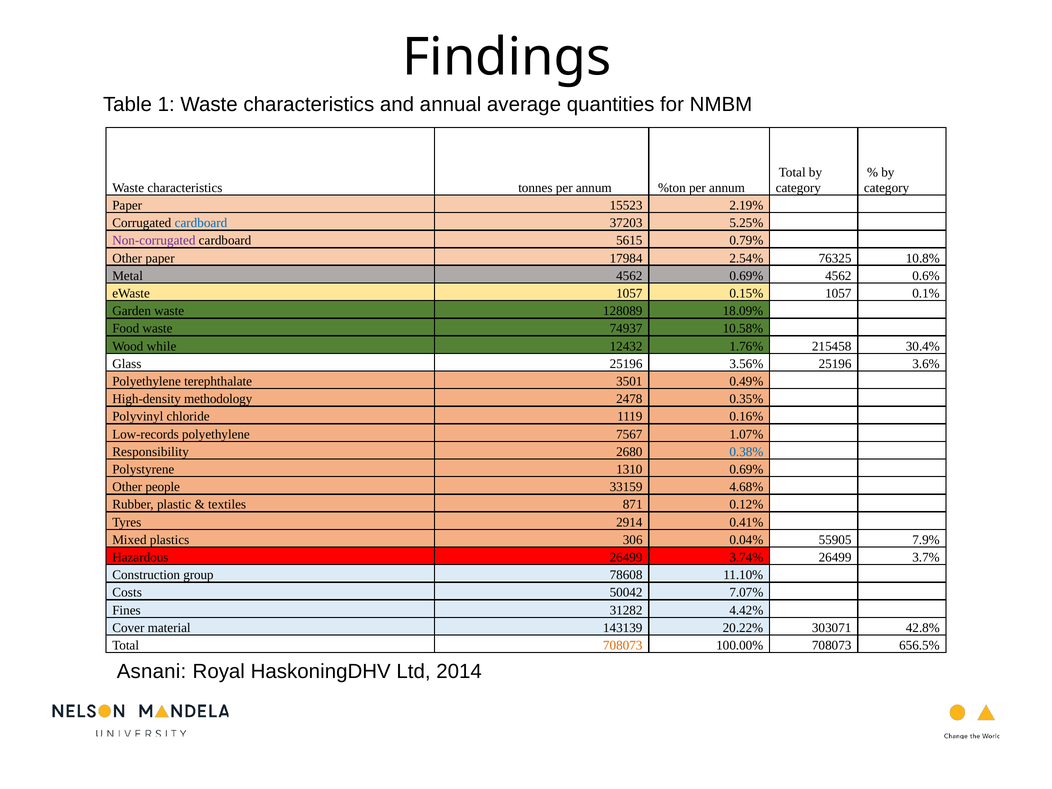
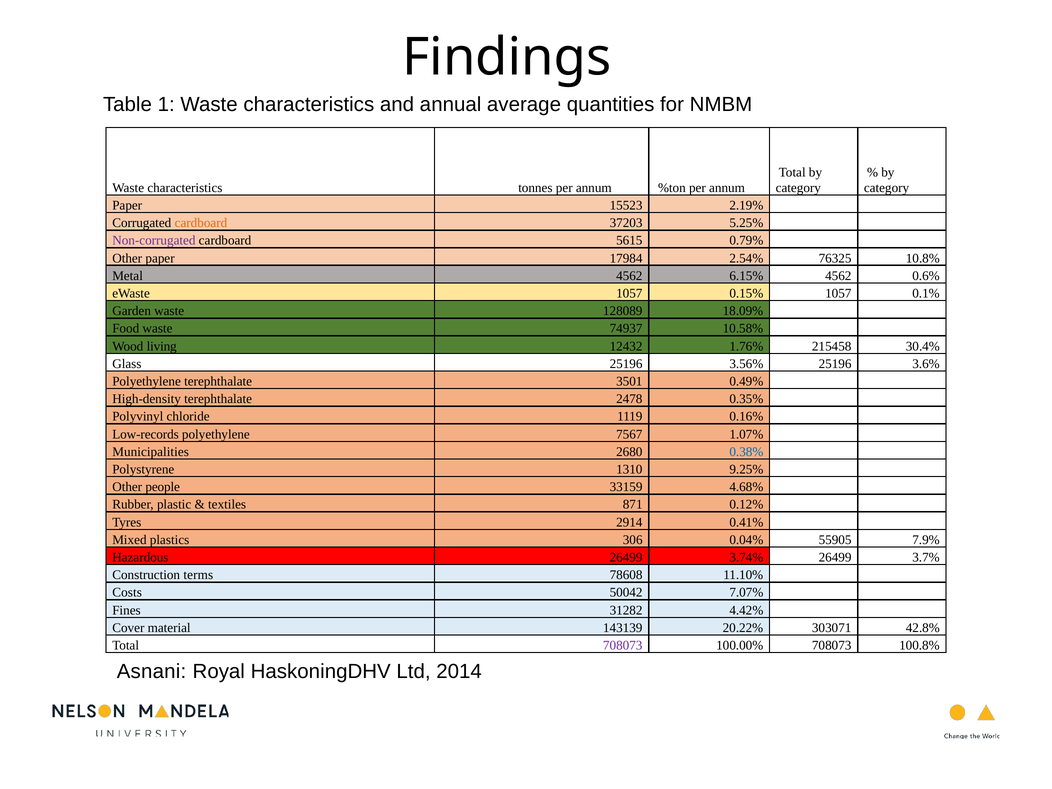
cardboard colour: blue -> orange (201, 223)
4562 0.69%: 0.69% -> 6.15% (746, 276)
while: while -> living (162, 346)
High-density methodology: methodology -> terephthalate (218, 399)
Responsibility: Responsibility -> Municipalities (151, 452)
1310 0.69%: 0.69% -> 9.25% (746, 469)
group: group -> terms (198, 575)
708073 colour: orange -> purple (623, 645)
656.5%: 656.5% -> 100.8% (919, 645)
